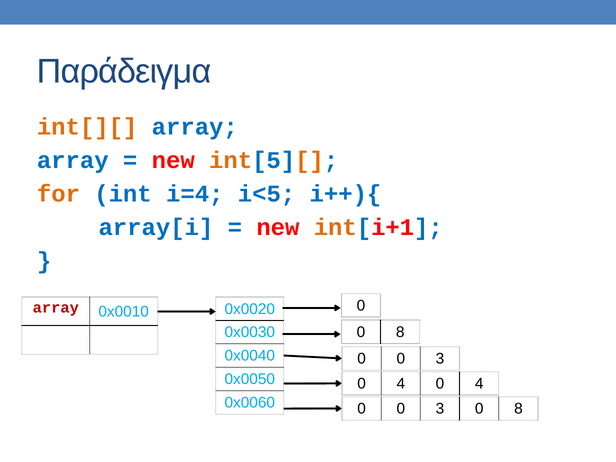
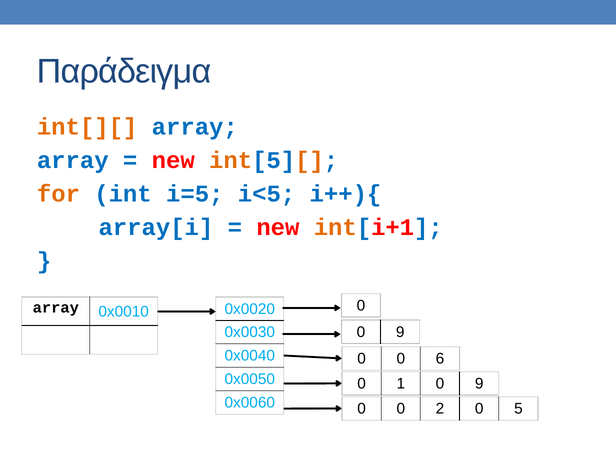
i=4: i=4 -> i=5 (195, 194)
array colour: red -> black (56, 308)
8: 8 -> 9 (400, 332)
3: 3 -> 6 (440, 359)
4: 4 -> 1 (401, 384)
4: 4 -> 9 (479, 384)
3: 3 -> 2 (440, 409)
8: 8 -> 5 (518, 409)
